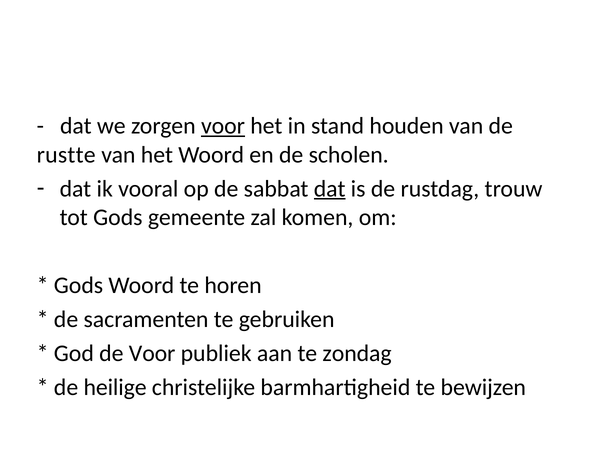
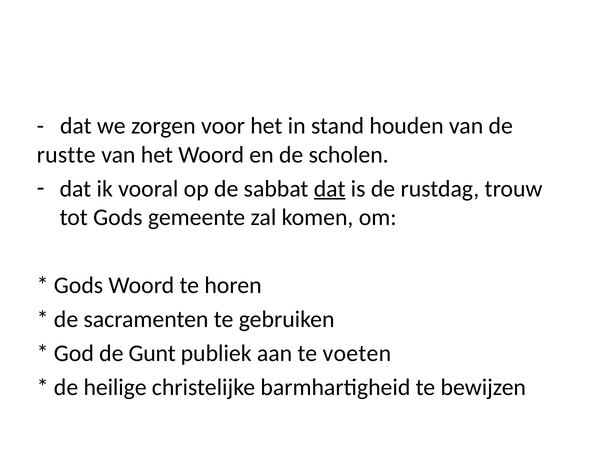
voor underline: present -> none (223, 126)
de Voor: Voor -> Gunt (152, 353)
zondag: zondag -> voeten (357, 353)
